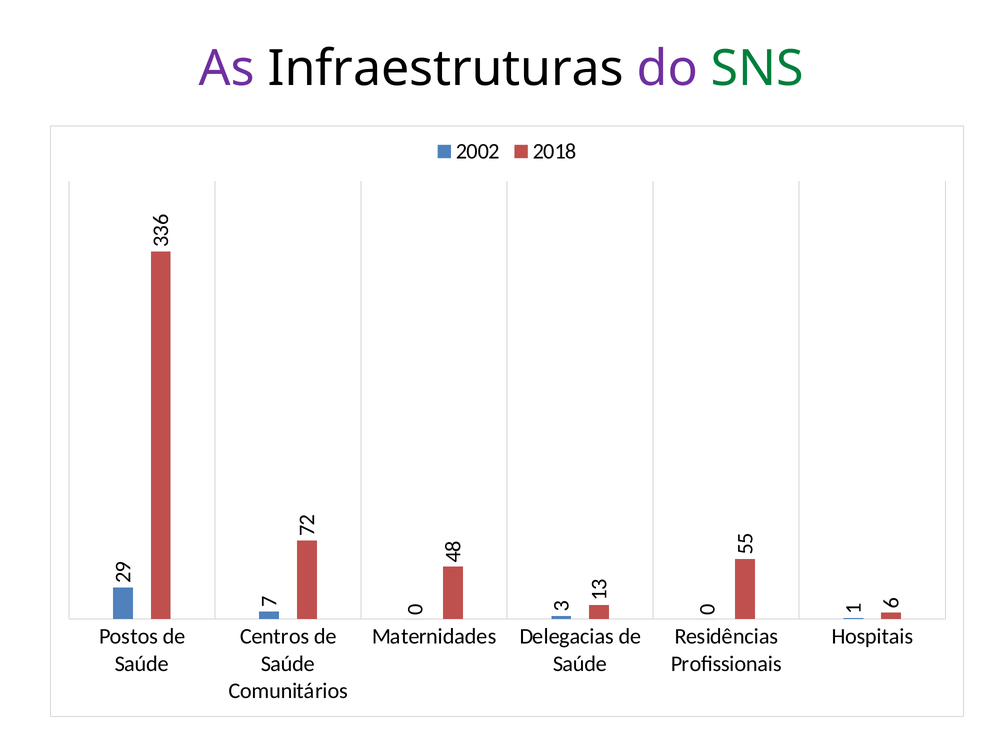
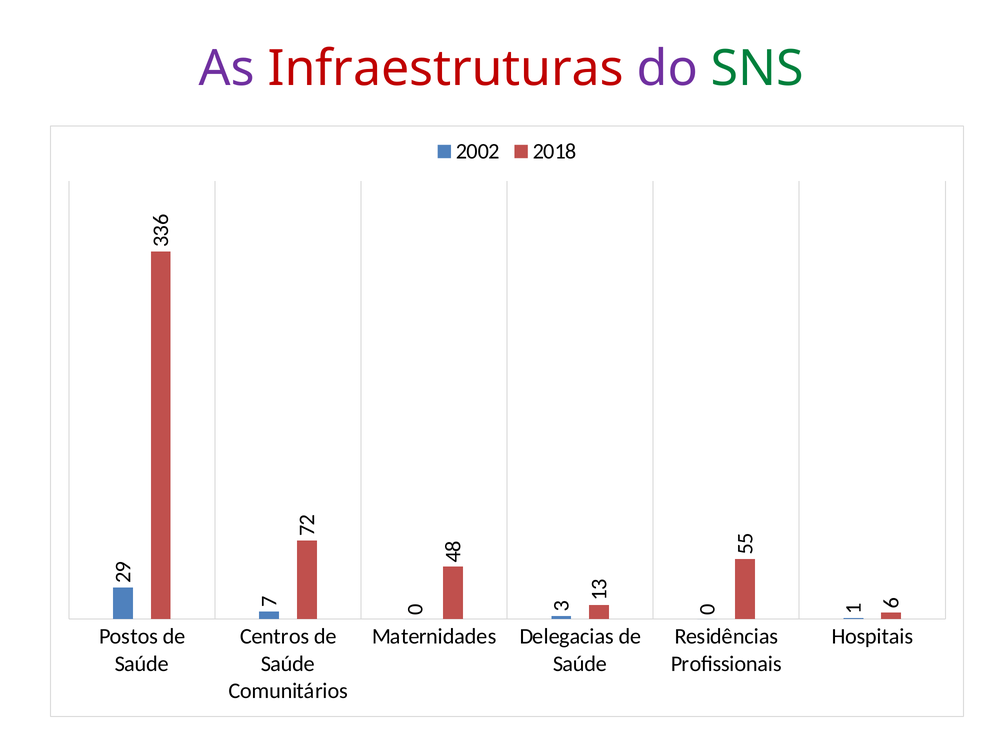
Infraestruturas colour: black -> red (446, 69)
